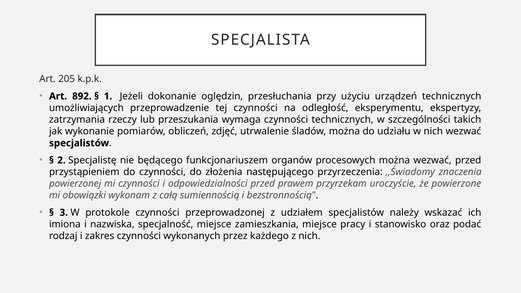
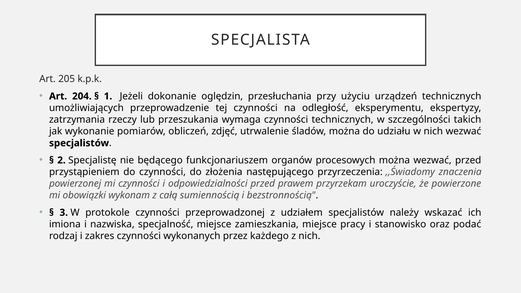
892: 892 -> 204 (82, 96)
